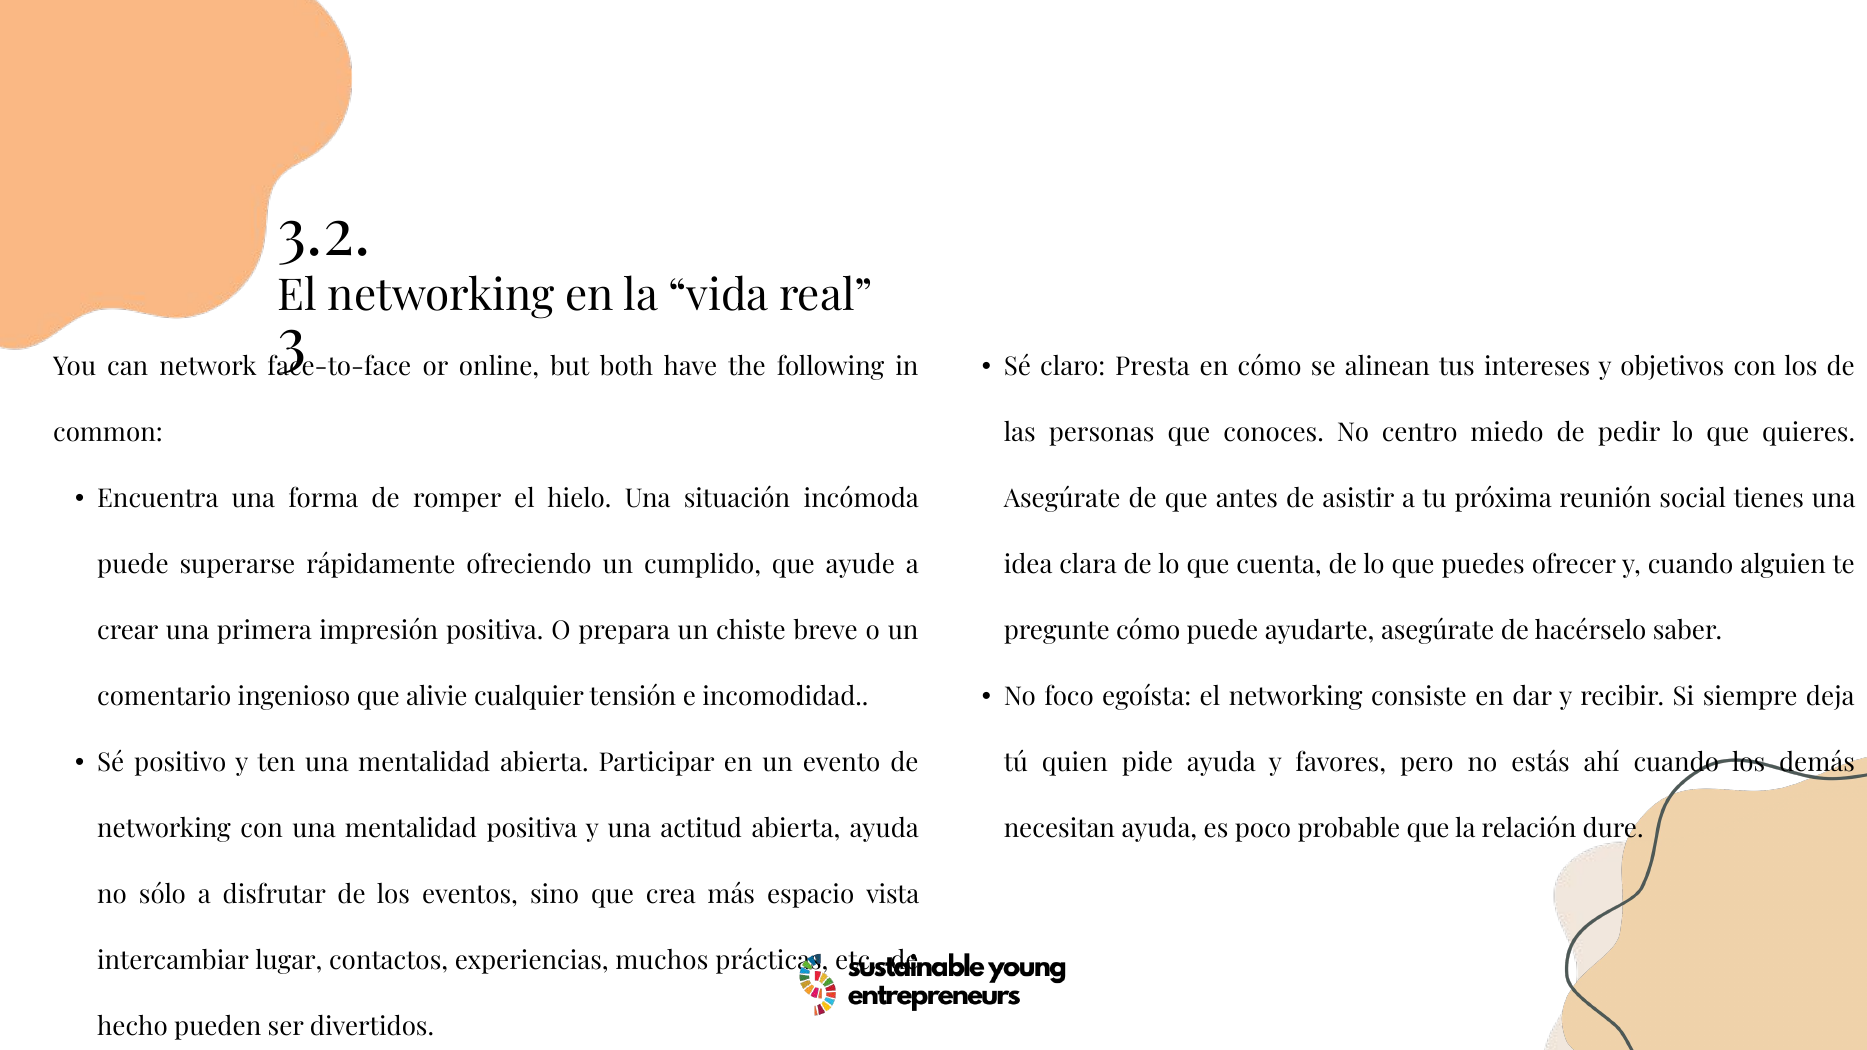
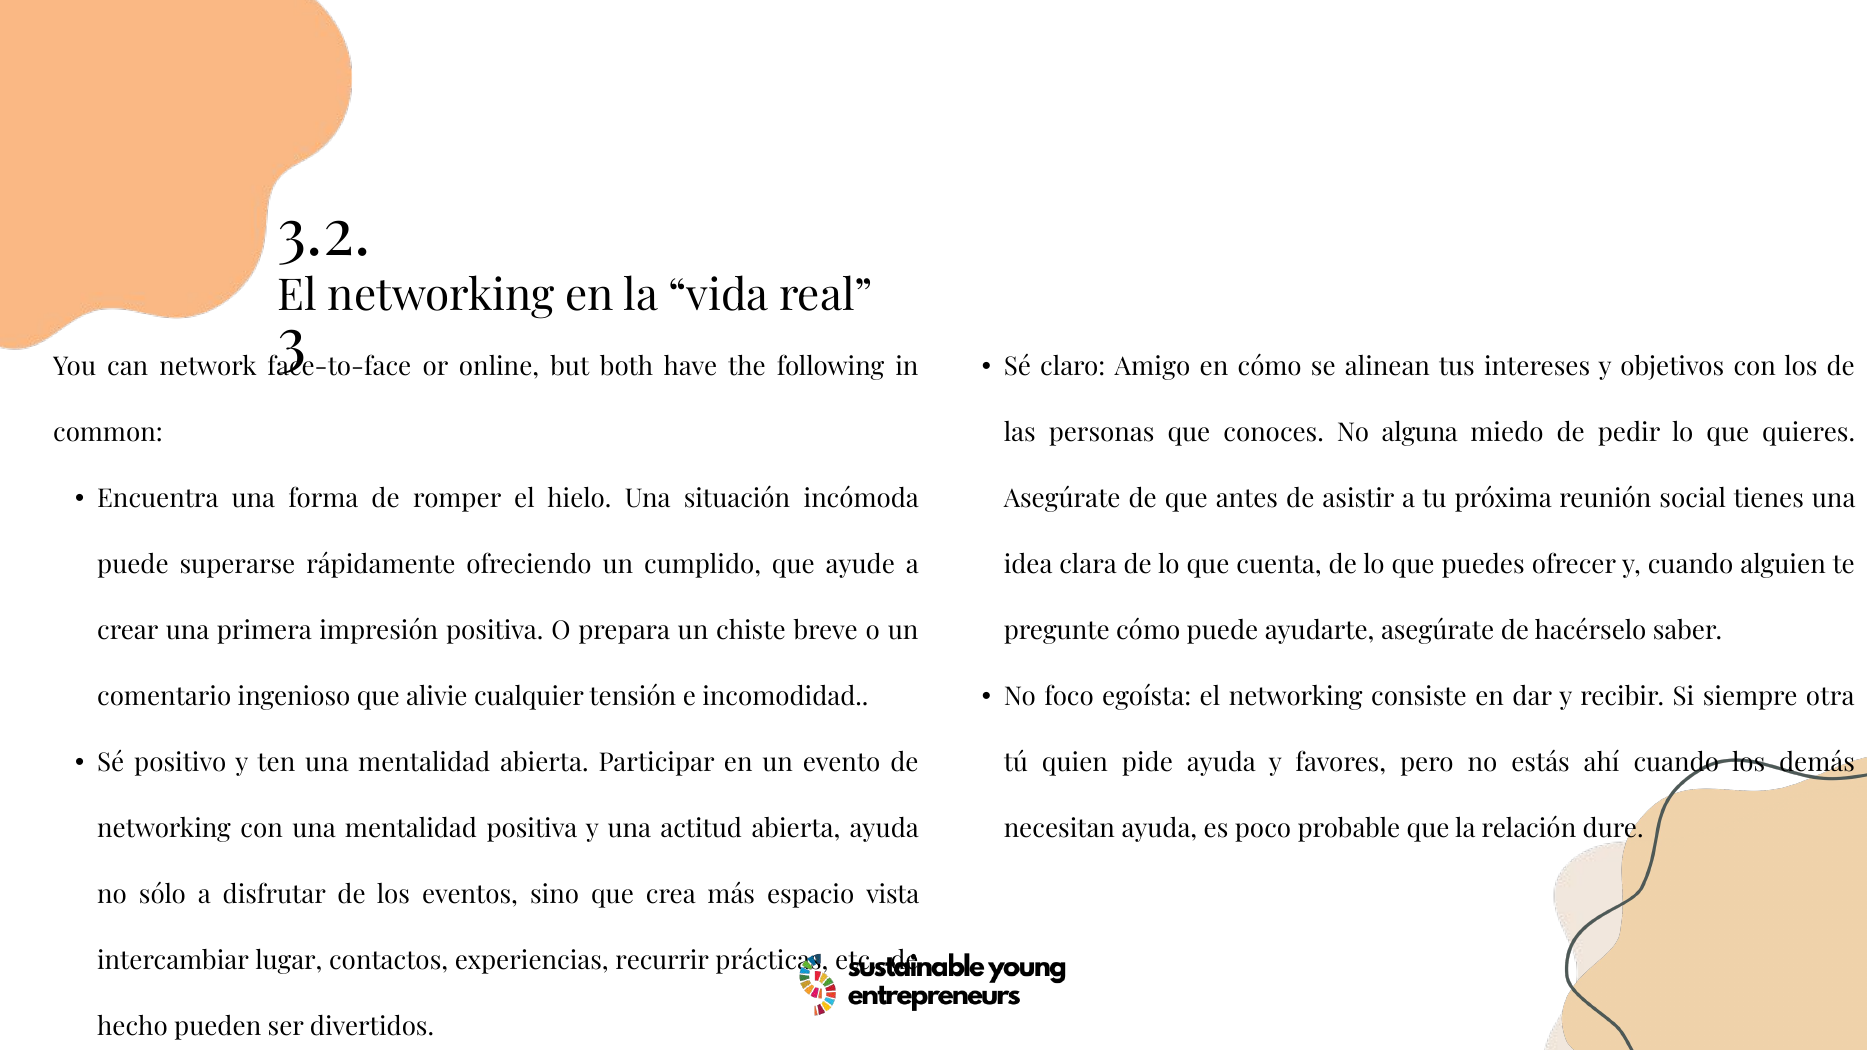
Presta: Presta -> Amigo (1153, 367)
centro: centro -> alguna (1420, 433)
deja: deja -> otra (1830, 697)
muchos: muchos -> recurrir (662, 961)
